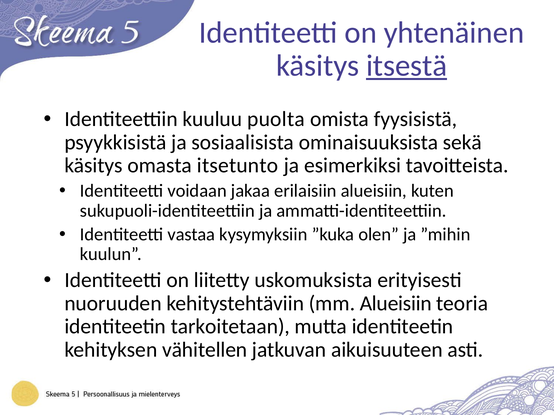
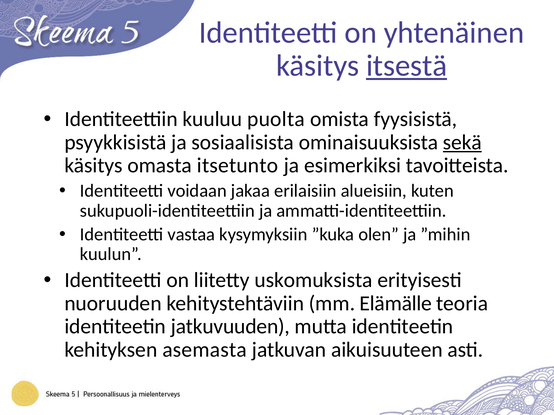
sekä underline: none -> present (462, 143)
mm Alueisiin: Alueisiin -> Elämälle (396, 304)
tarkoitetaan: tarkoitetaan -> jatkuvuuden (230, 327)
vähitellen: vähitellen -> asemasta (205, 350)
